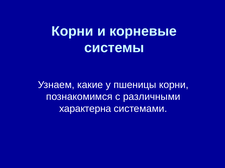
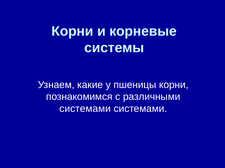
характерна: характерна -> системами (85, 109)
